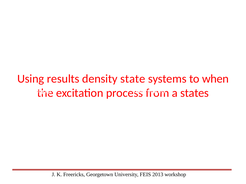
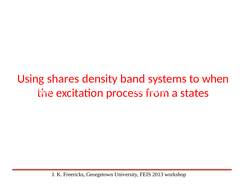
results: results -> shares (63, 79)
state: state -> band (133, 79)
